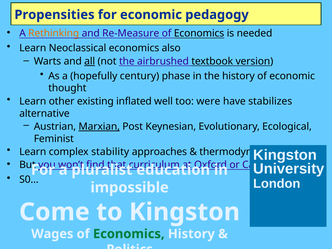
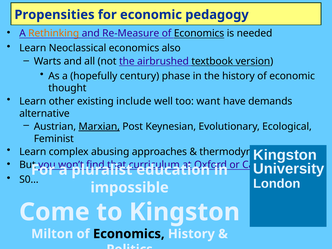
all underline: present -> none (90, 61)
inflated: inflated -> include (134, 101)
were: were -> want (208, 101)
stabilizes: stabilizes -> demands (270, 101)
stability: stability -> abusing (110, 152)
Wages: Wages -> Milton (52, 234)
Economics colour: green -> black (129, 234)
